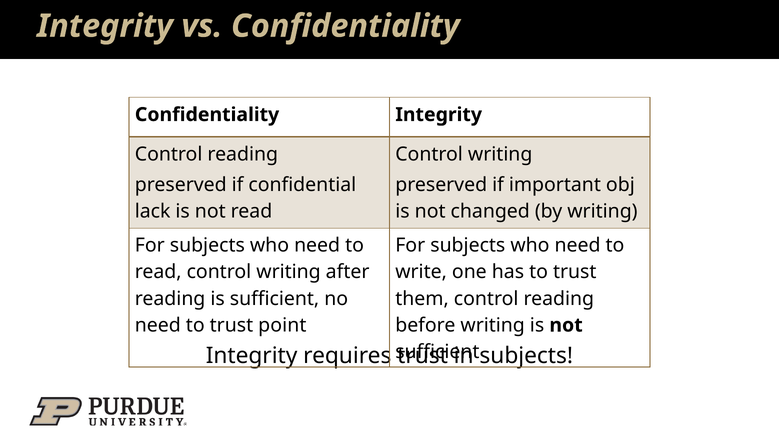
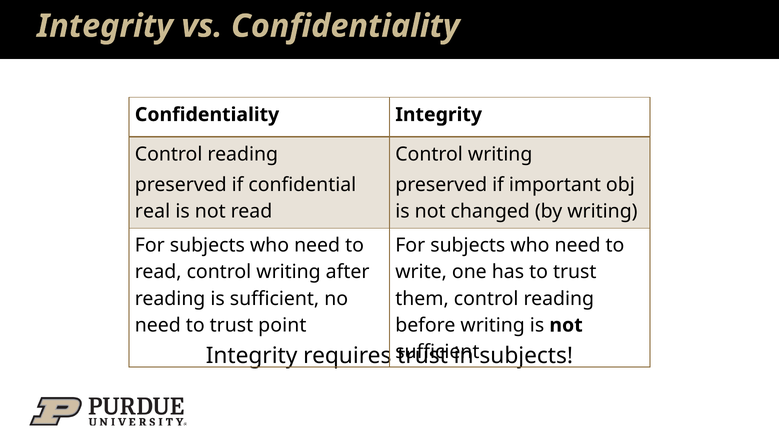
lack: lack -> real (153, 211)
